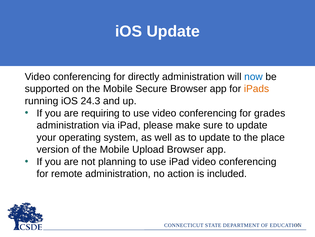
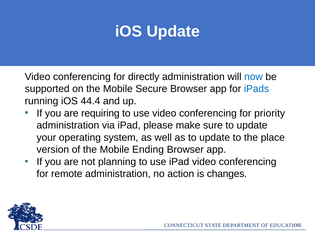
iPads colour: orange -> blue (256, 89)
24.3: 24.3 -> 44.4 (90, 101)
grades: grades -> priority (270, 113)
Upload: Upload -> Ending (148, 149)
included: included -> changes (227, 173)
